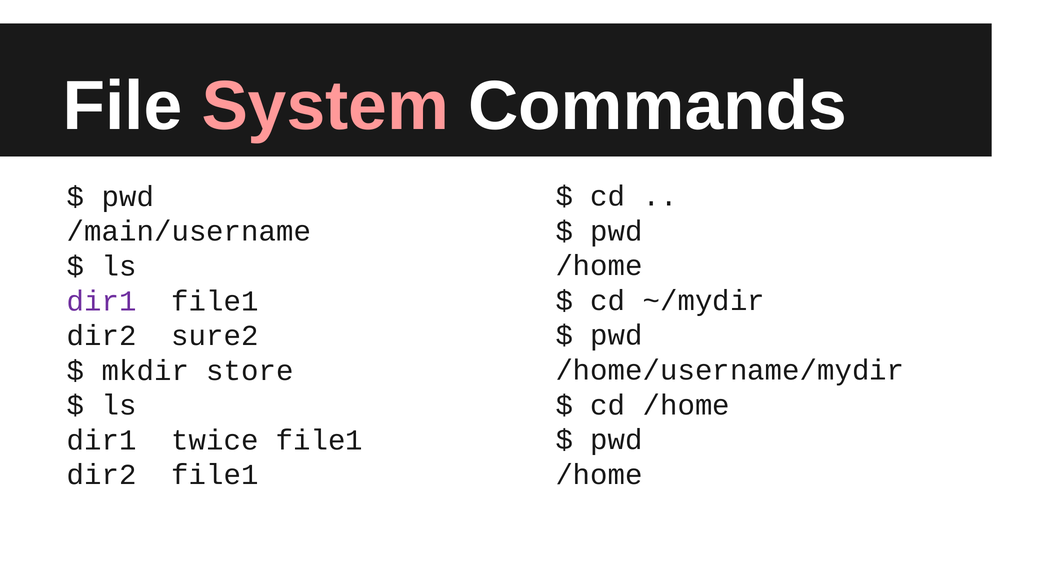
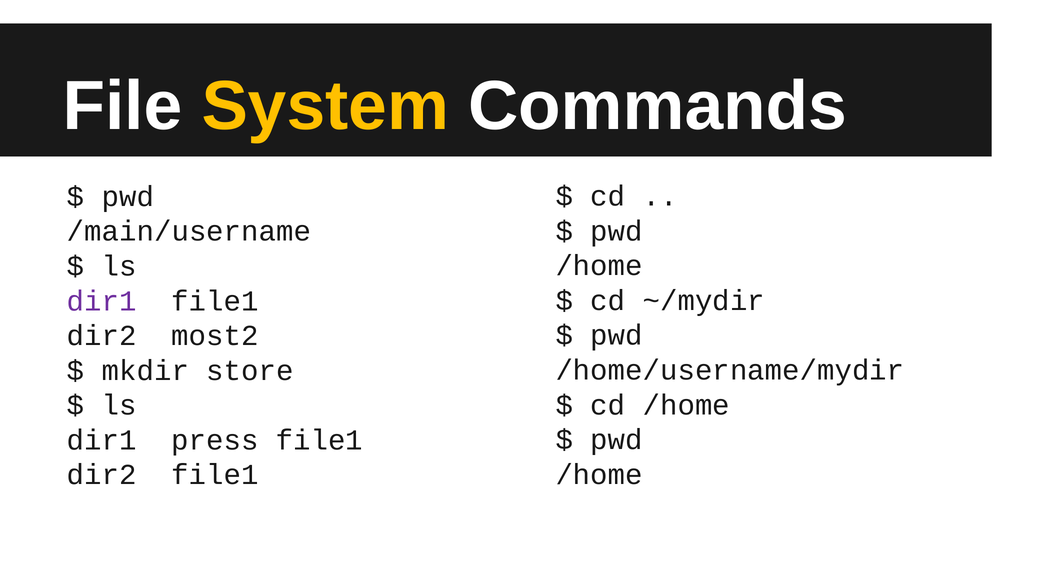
System colour: pink -> yellow (325, 106)
sure2: sure2 -> most2 (215, 336)
twice: twice -> press (215, 440)
